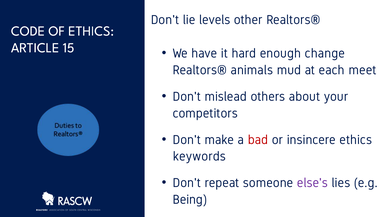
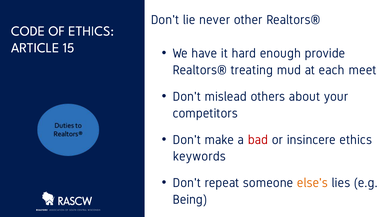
levels: levels -> never (215, 20)
change: change -> provide (325, 53)
animals: animals -> treating (252, 70)
else's colour: purple -> orange (312, 183)
